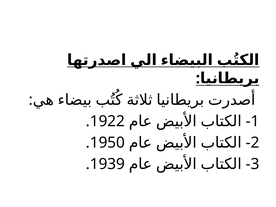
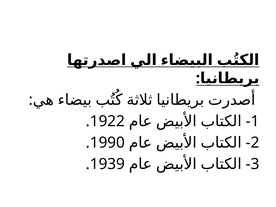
1950: 1950 -> 1990 (107, 143)
